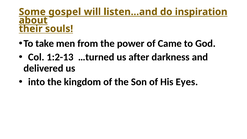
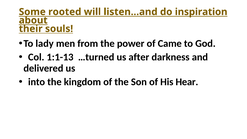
gospel: gospel -> rooted (65, 12)
take: take -> lady (45, 43)
1:2-13: 1:2-13 -> 1:1-13 (60, 57)
Eyes: Eyes -> Hear (187, 82)
